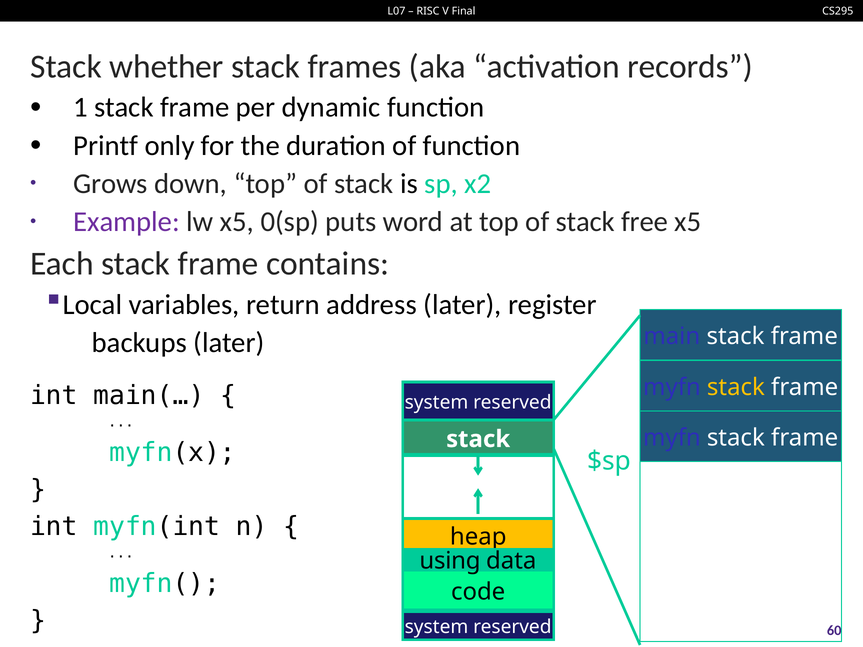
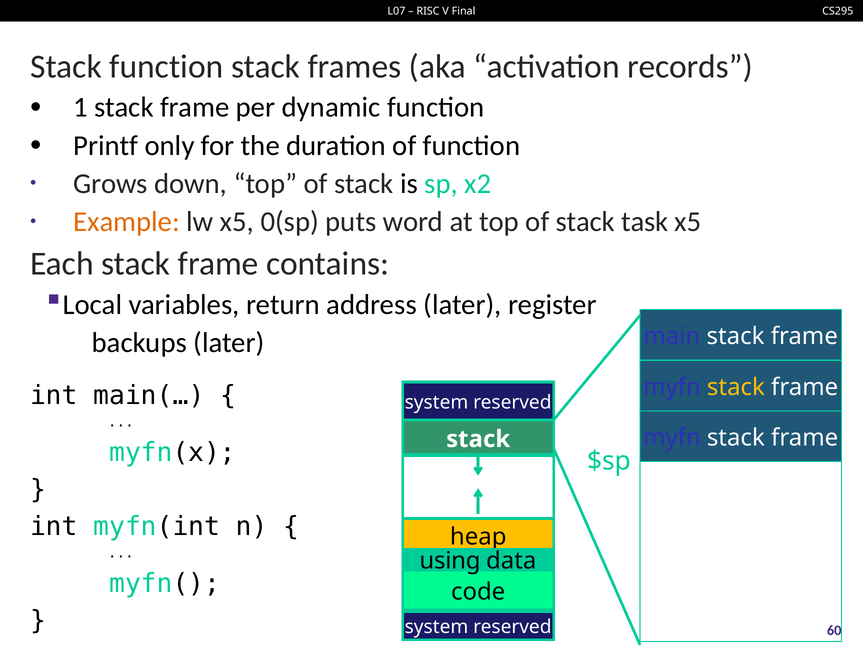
Stack whether: whether -> function (166, 67)
Example colour: purple -> orange (127, 222)
free: free -> task (645, 222)
